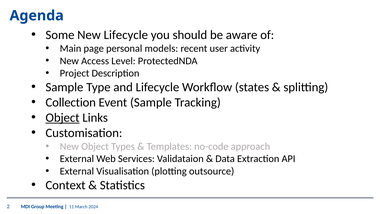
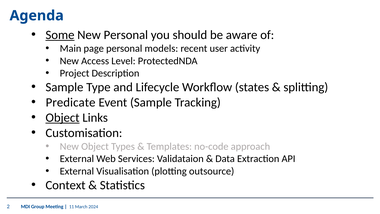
Some underline: none -> present (60, 35)
New Lifecycle: Lifecycle -> Personal (126, 35)
Collection: Collection -> Predicate (71, 102)
